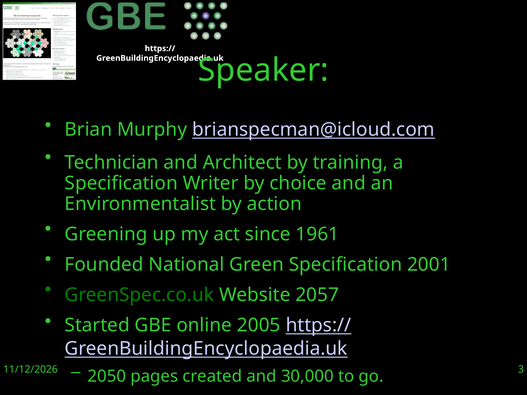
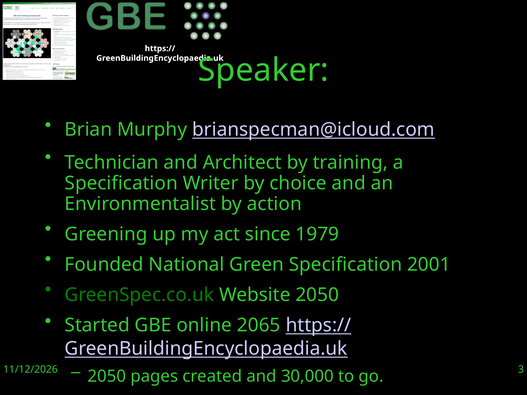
1961: 1961 -> 1979 (317, 234)
Website 2057: 2057 -> 2050 (317, 295)
2005: 2005 -> 2065 (259, 325)
